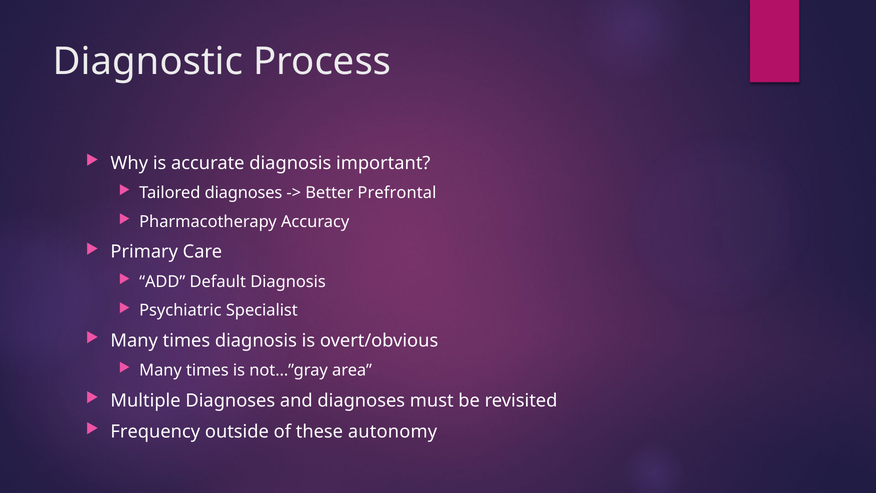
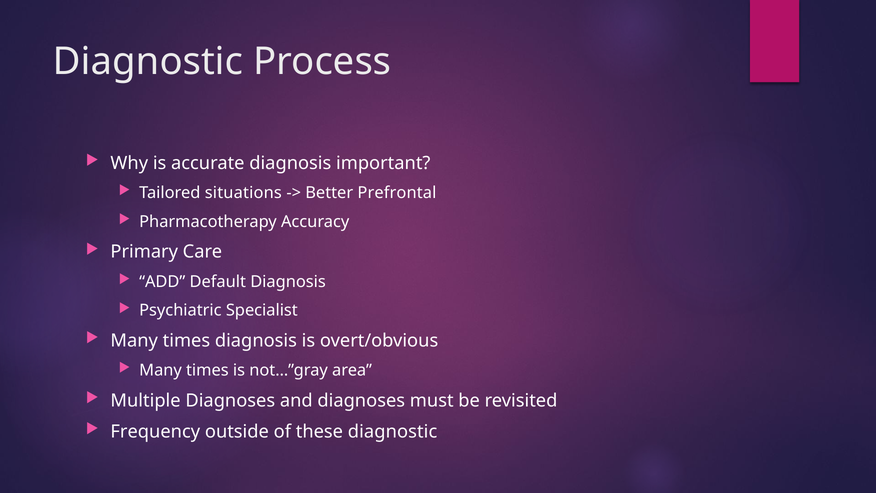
Tailored diagnoses: diagnoses -> situations (243, 193)
these autonomy: autonomy -> diagnostic (393, 431)
